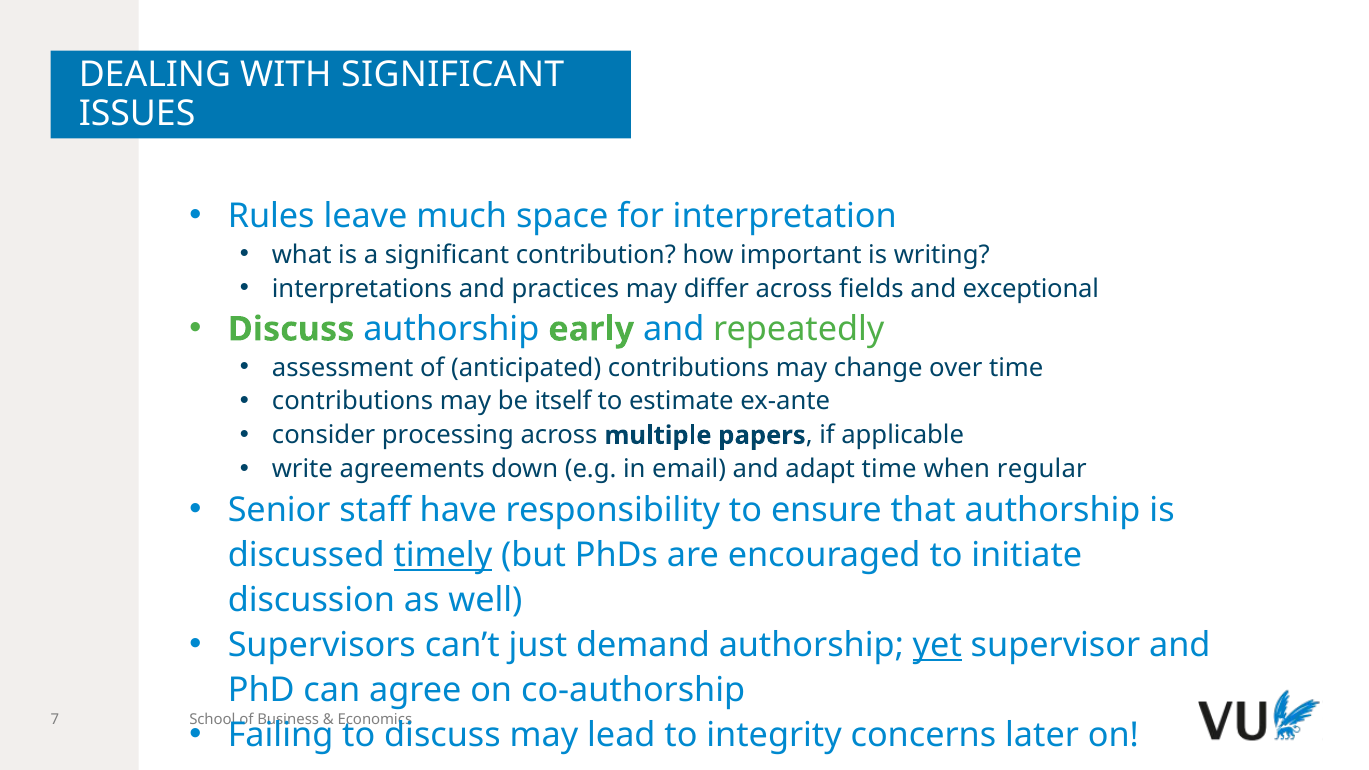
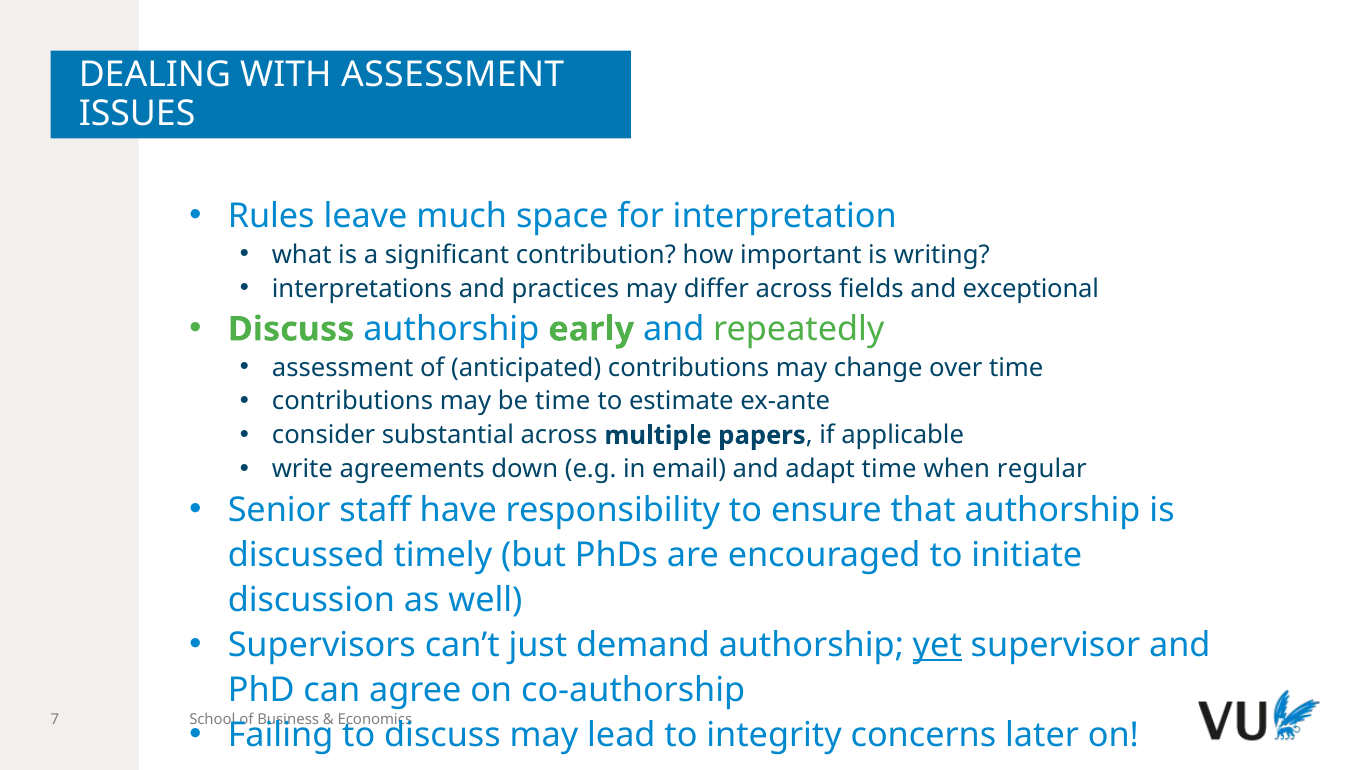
WITH SIGNIFICANT: SIGNIFICANT -> ASSESSMENT (453, 75)
be itself: itself -> time (563, 401)
processing: processing -> substantial (448, 435)
timely underline: present -> none (443, 555)
